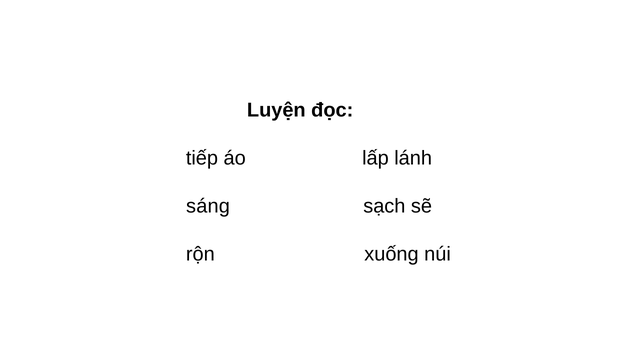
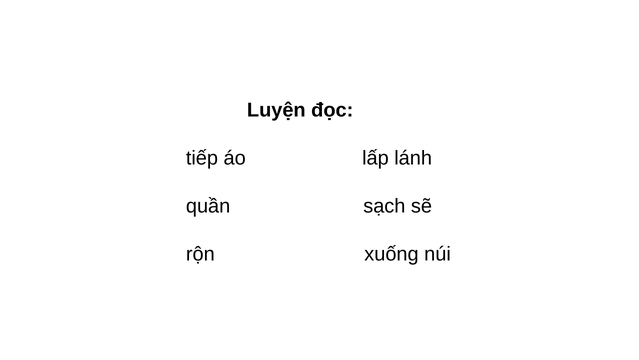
sáng: sáng -> quần (208, 206)
